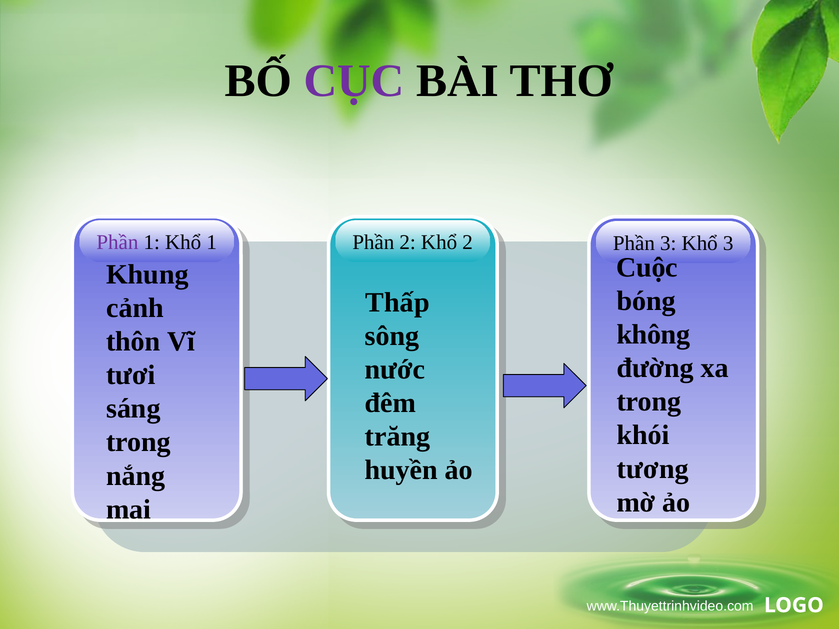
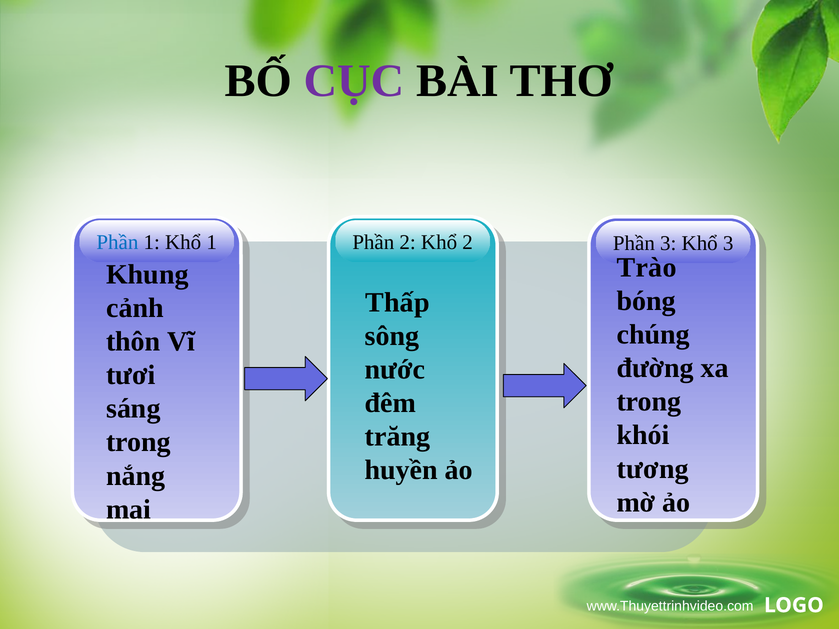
Phần colour: purple -> blue (117, 243)
Cuộc: Cuộc -> Trào (647, 268)
không: không -> chúng (653, 335)
